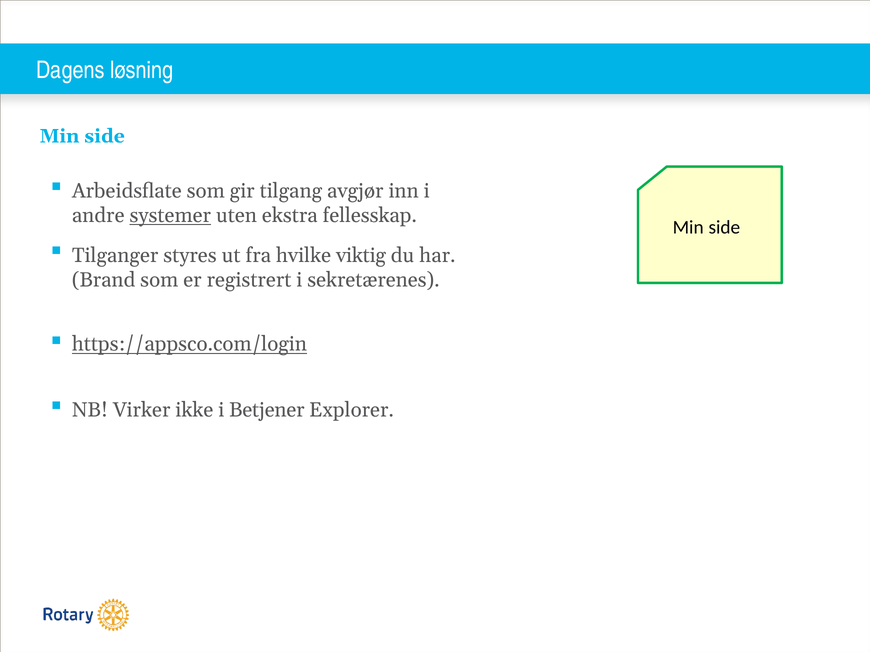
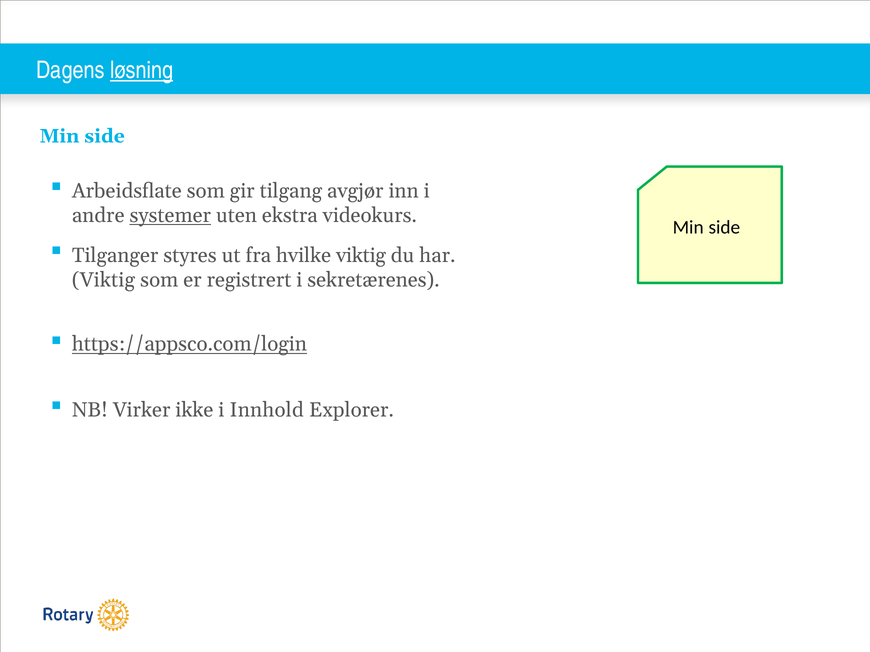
løsning underline: none -> present (142, 71)
fellesskap: fellesskap -> videokurs (370, 216)
Brand: Brand -> Viktig (103, 280)
Betjener: Betjener -> Innhold (267, 410)
